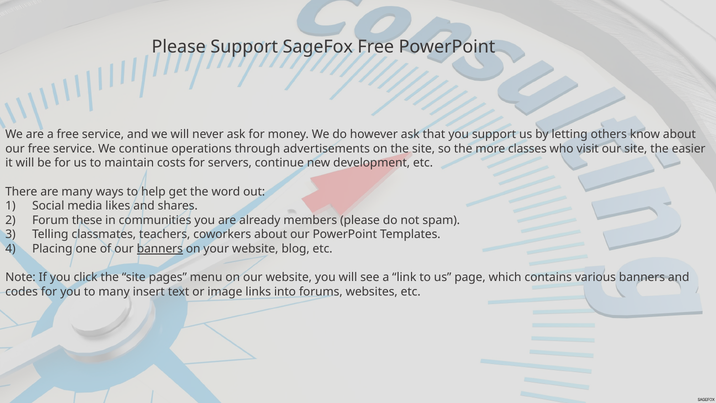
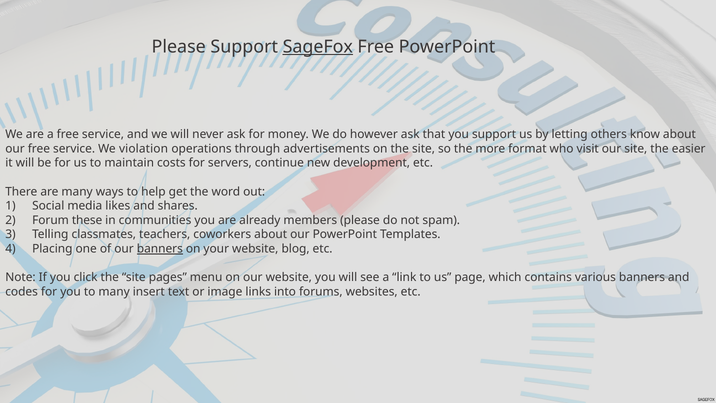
SageFox underline: none -> present (318, 47)
We continue: continue -> violation (144, 149)
classes: classes -> format (527, 149)
